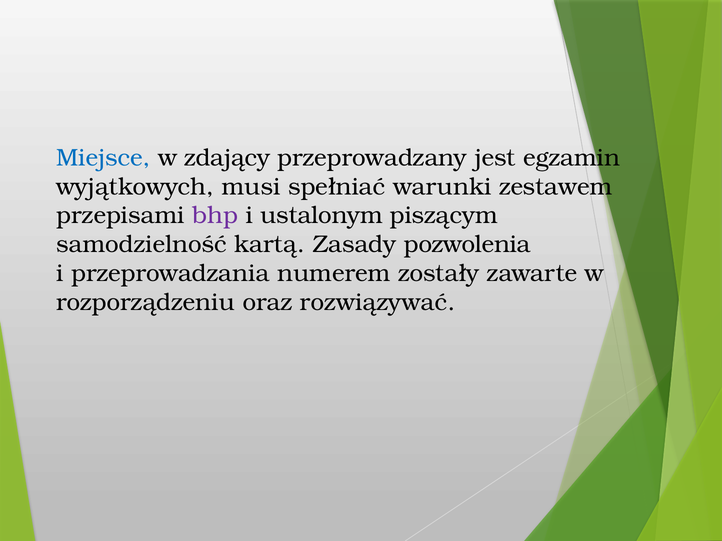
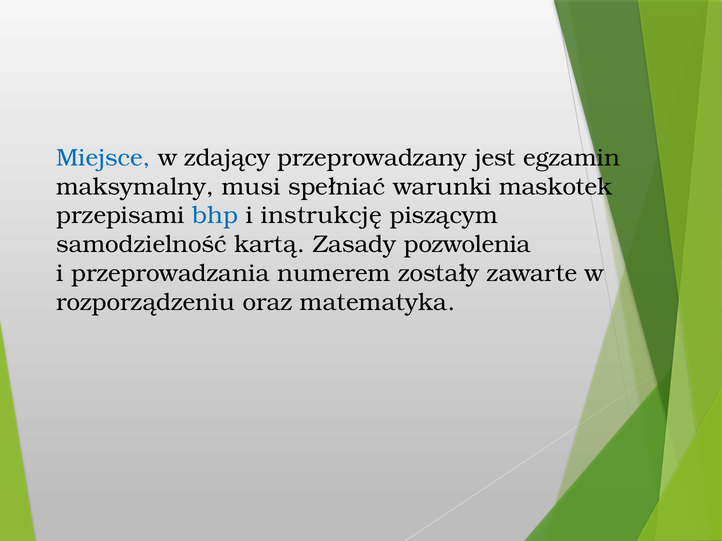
wyjątkowych: wyjątkowych -> maksymalny (135, 187)
zestawem: zestawem -> maskotek (556, 187)
bhp colour: purple -> blue (215, 216)
ustalonym: ustalonym -> instrukcję (321, 216)
rozwiązywać: rozwiązywać -> matematyka (378, 302)
